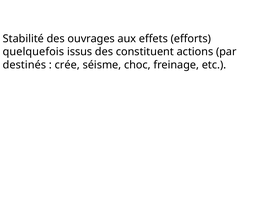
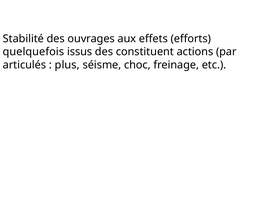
destinés: destinés -> articulés (24, 65)
crée: crée -> plus (67, 65)
